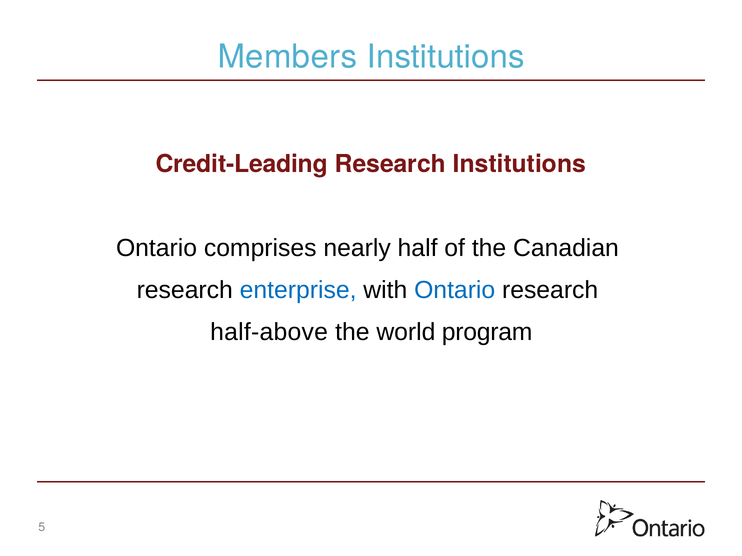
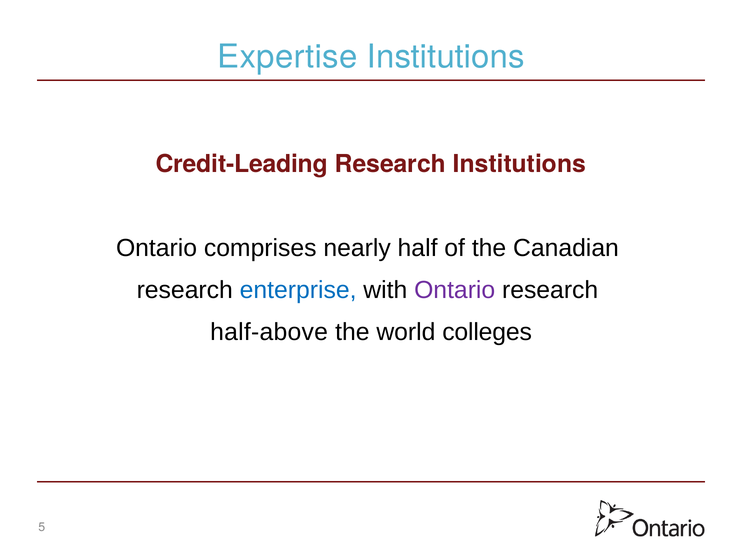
Members: Members -> Expertise (287, 57)
Ontario colour: blue -> purple (455, 290)
program: program -> colleges (487, 332)
